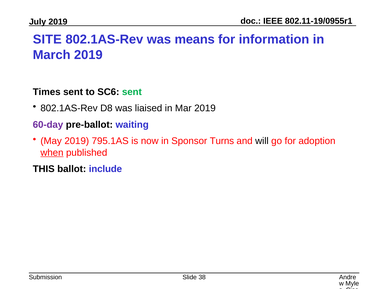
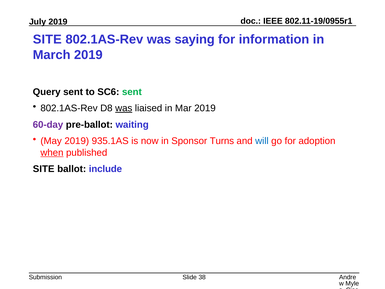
means: means -> saying (195, 39)
Times: Times -> Query (47, 92)
was underline: none -> present (124, 108)
795.1AS: 795.1AS -> 935.1AS (110, 141)
will colour: black -> blue (262, 141)
THIS: THIS -> SITE (44, 169)
